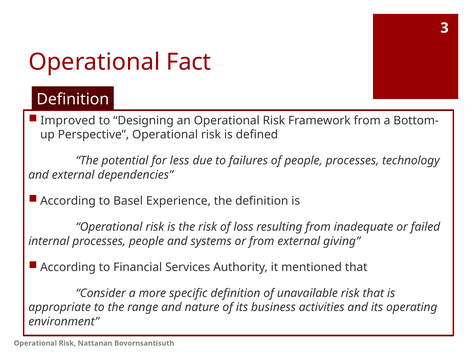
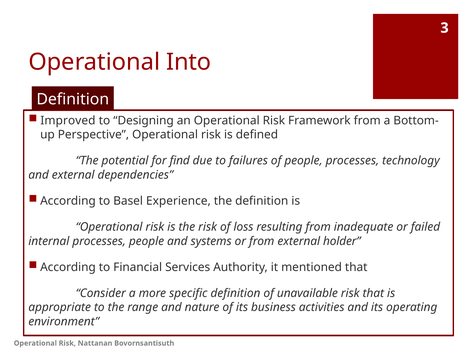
Fact: Fact -> Into (189, 62)
less: less -> find (180, 161)
giving: giving -> holder (342, 241)
